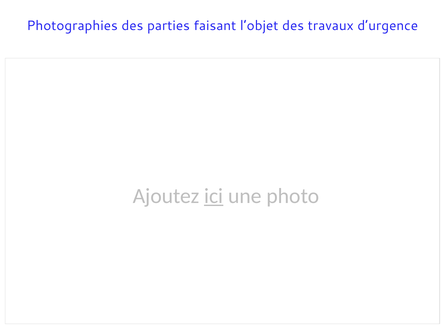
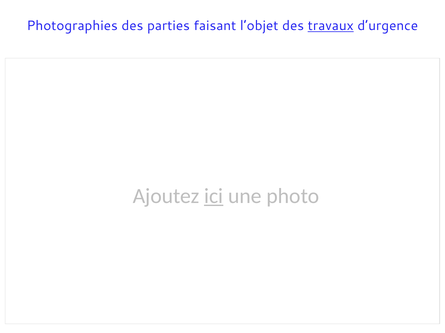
travaux underline: none -> present (331, 26)
